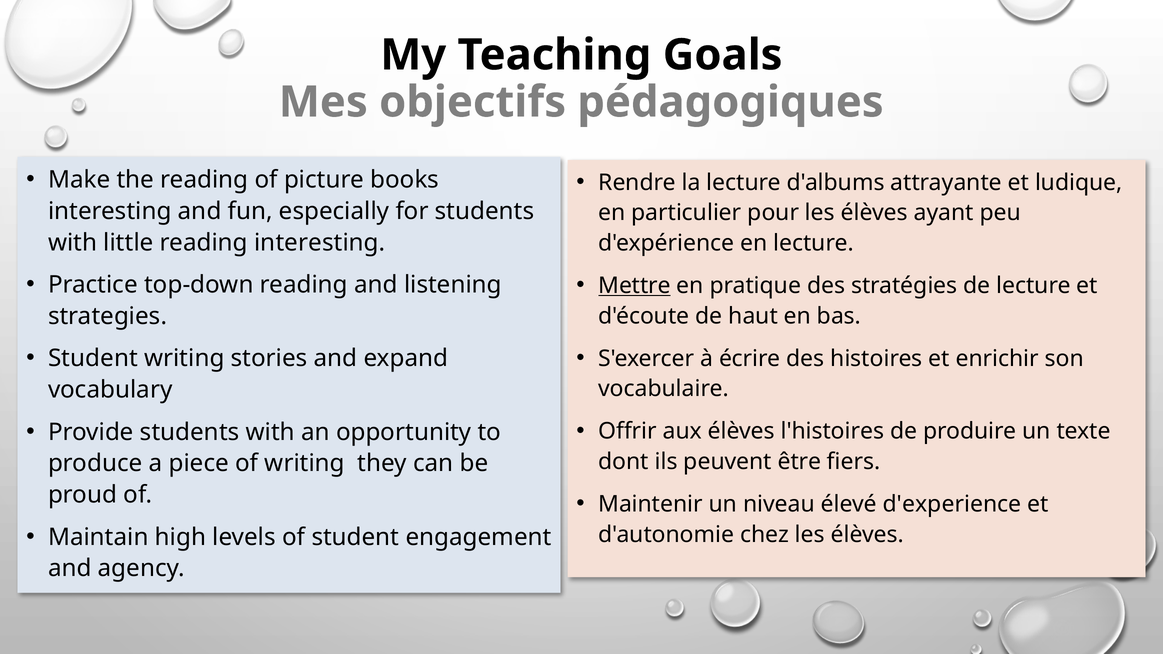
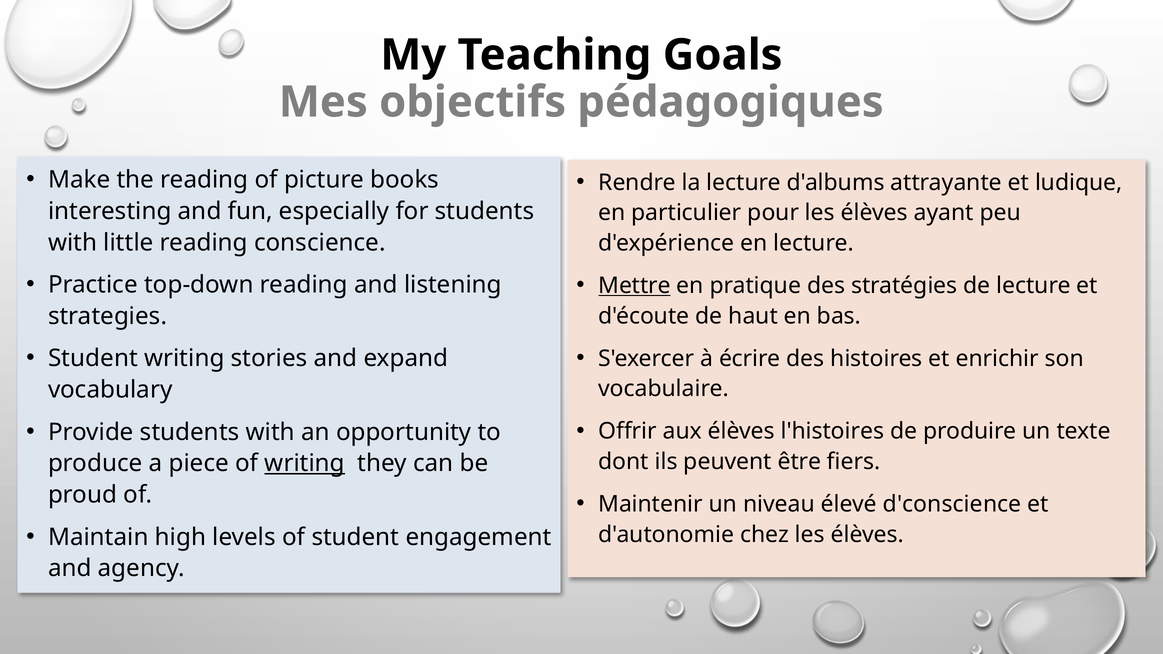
reading interesting: interesting -> conscience (320, 243)
writing underline: none -> present (305, 464)
d'experience: d'experience -> d'conscience (952, 504)
